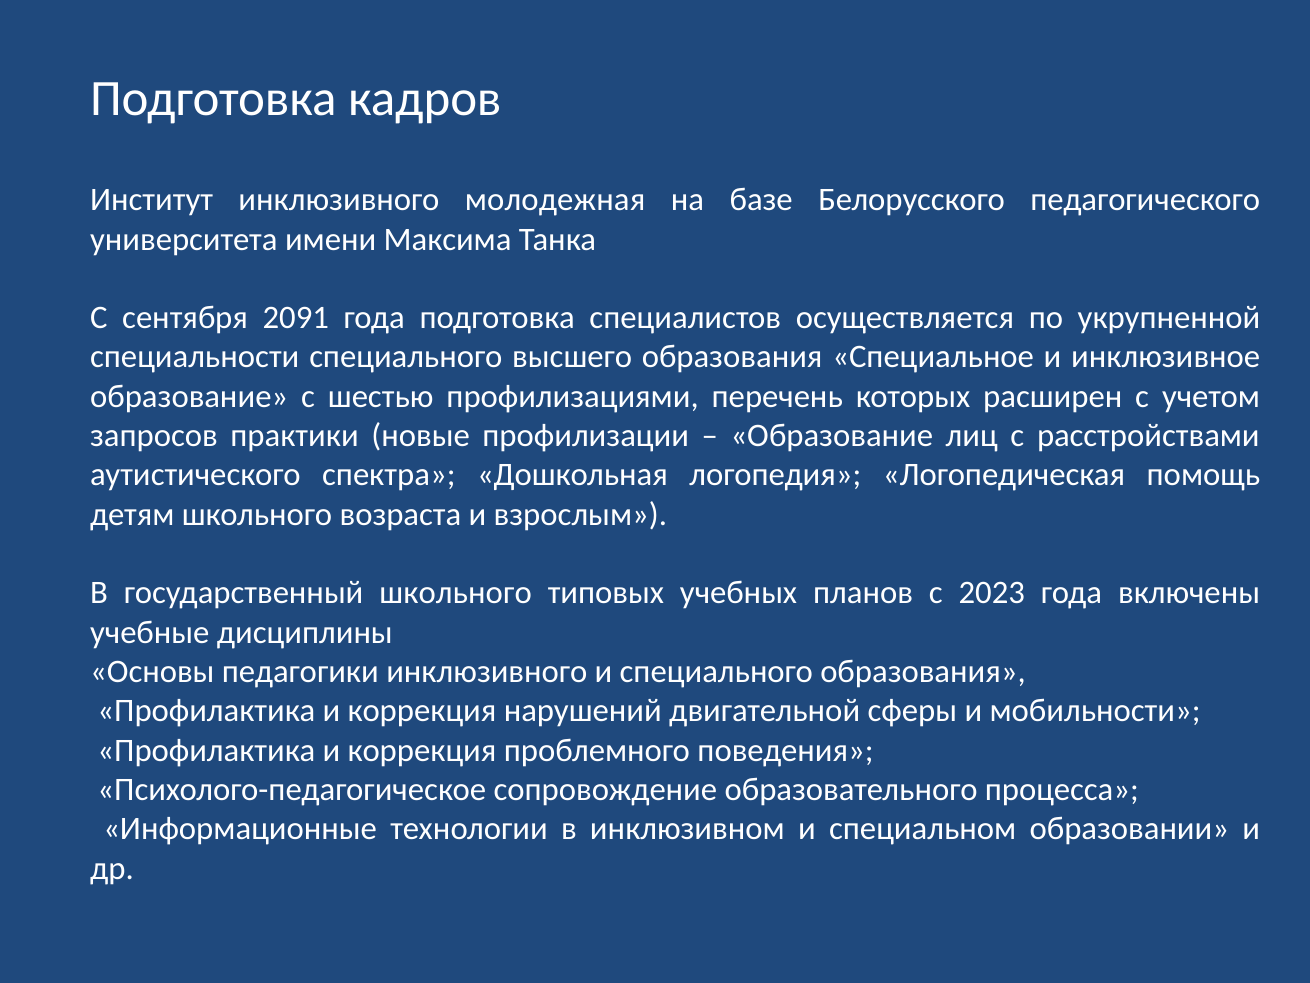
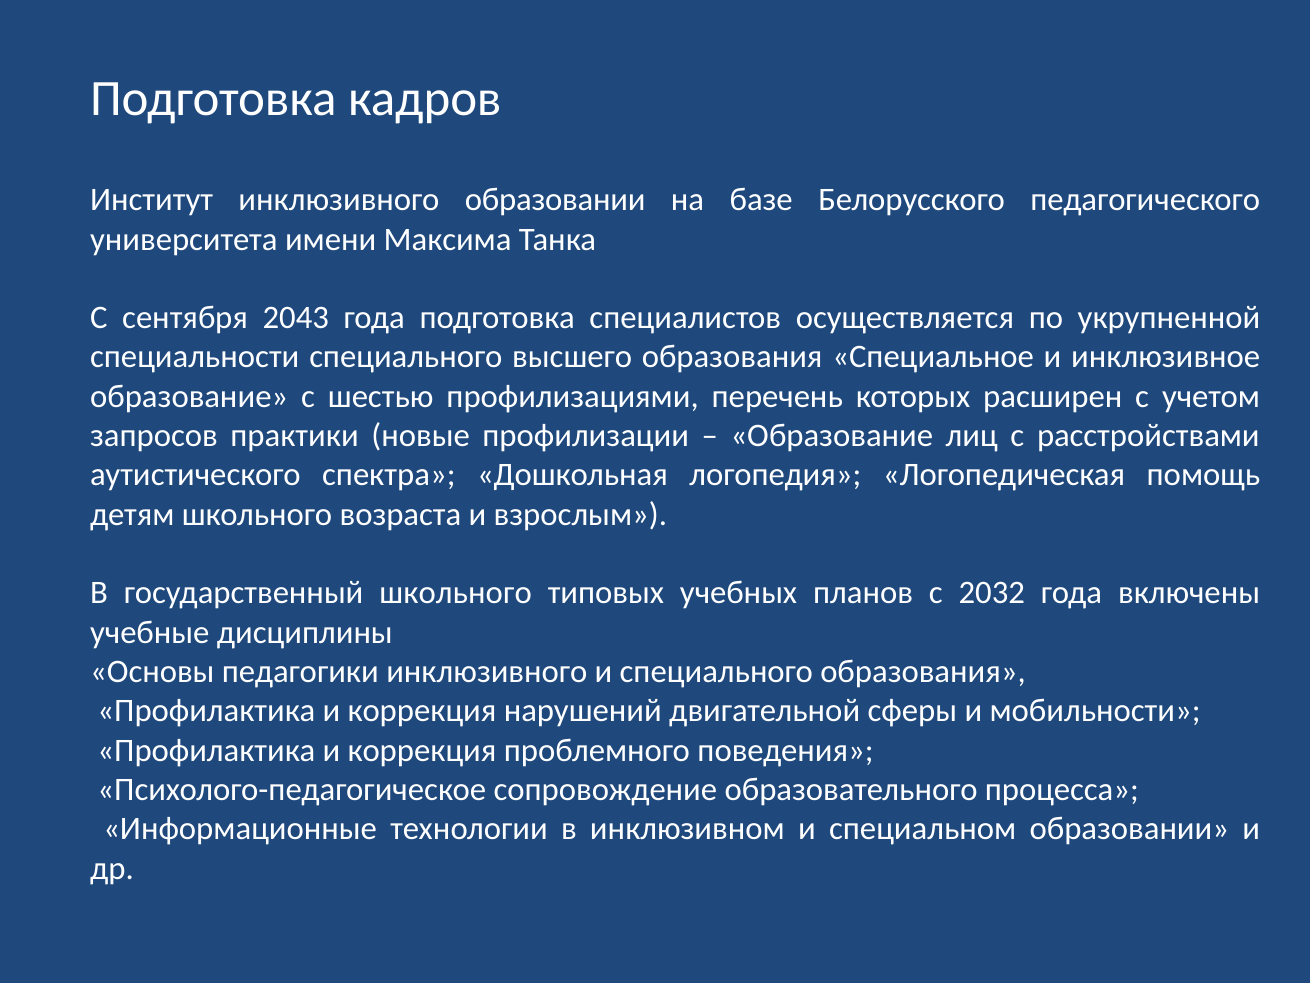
инклюзивного молодежная: молодежная -> образовании (555, 200)
2091: 2091 -> 2043 (296, 318)
2023: 2023 -> 2032 (992, 593)
